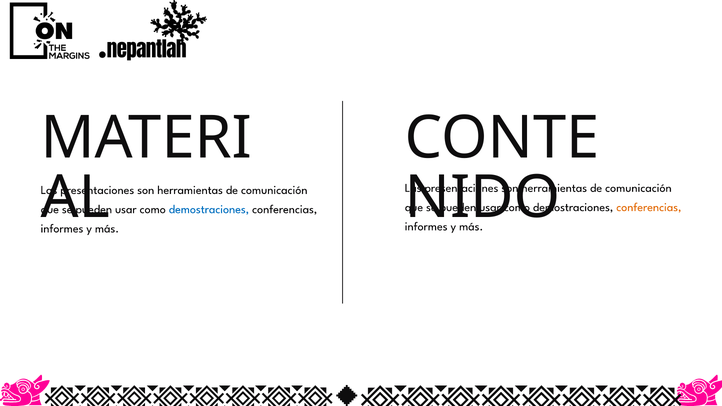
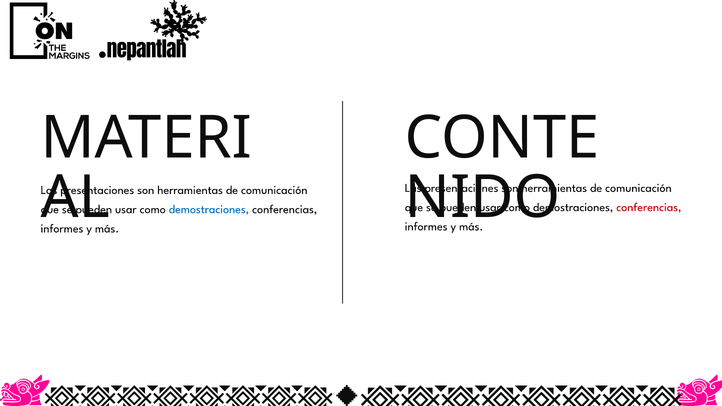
conferencias colour: orange -> red (649, 207)
